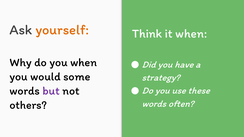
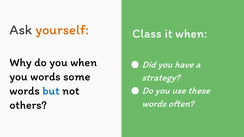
Think: Think -> Class (147, 34)
you would: would -> words (45, 77)
but colour: purple -> blue (51, 91)
